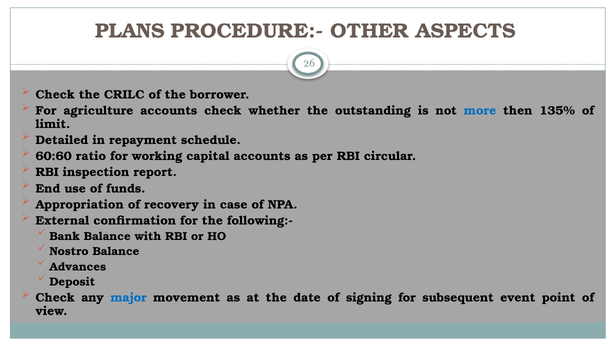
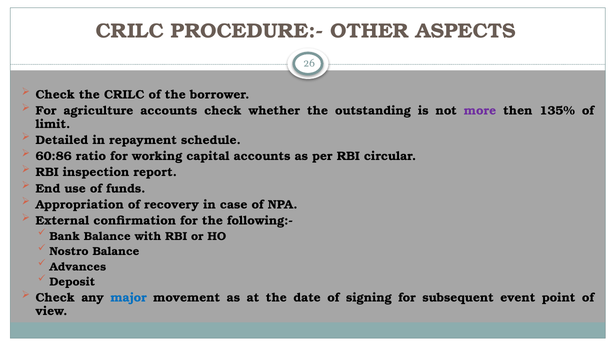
PLANS: PLANS -> CRILC (130, 31)
more colour: blue -> purple (480, 111)
60:60: 60:60 -> 60:86 (54, 157)
